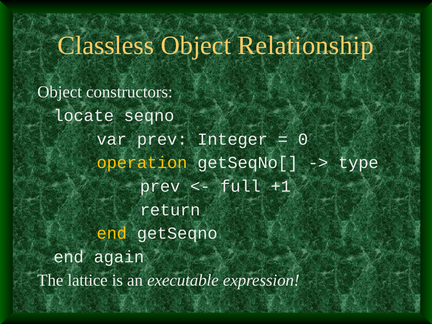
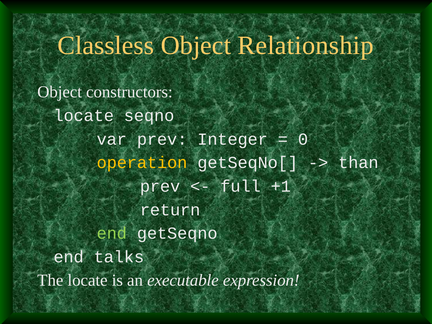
type: type -> than (358, 163)
end colour: yellow -> light green (112, 233)
again: again -> talks (119, 257)
The lattice: lattice -> locate (88, 280)
